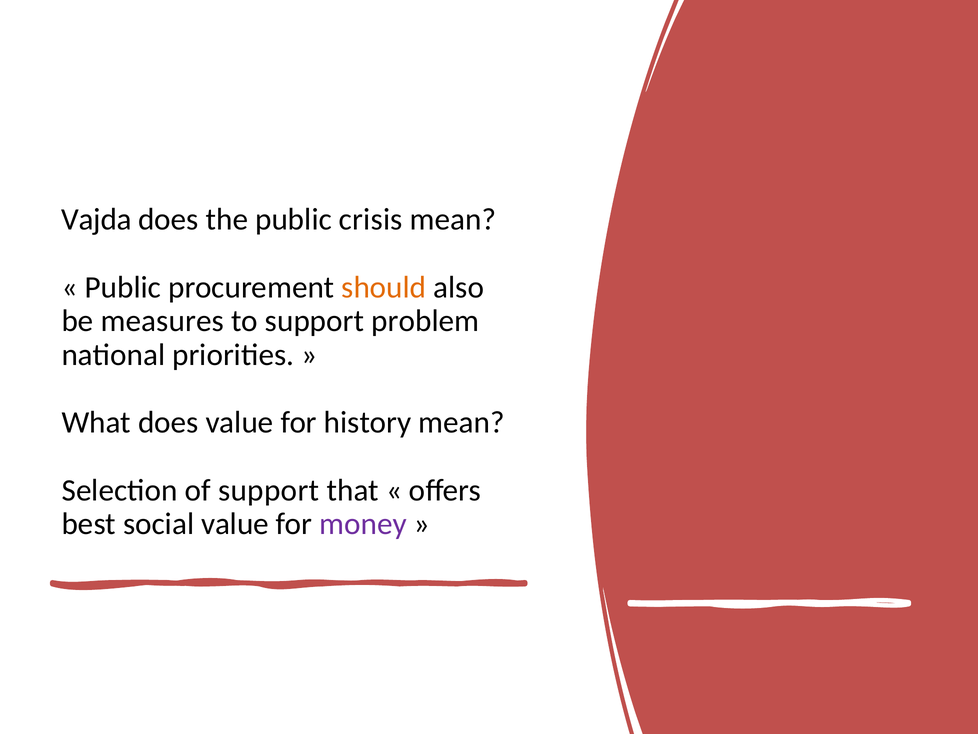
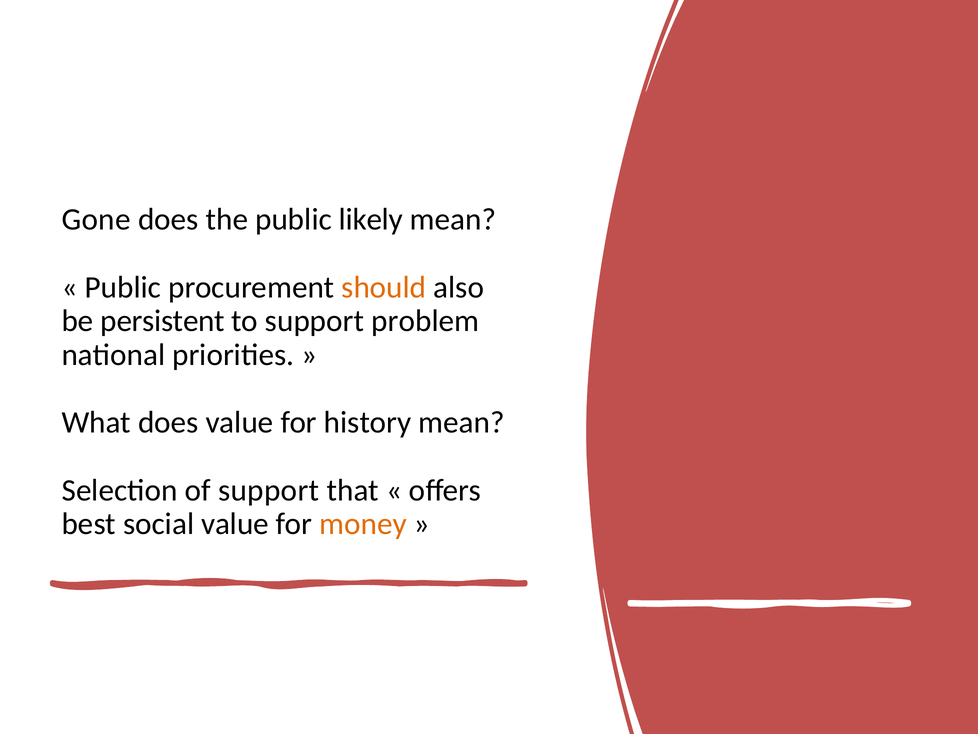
Vajda: Vajda -> Gone (96, 220)
crisis: crisis -> likely (371, 220)
measures: measures -> persistent (163, 321)
money colour: purple -> orange (363, 524)
